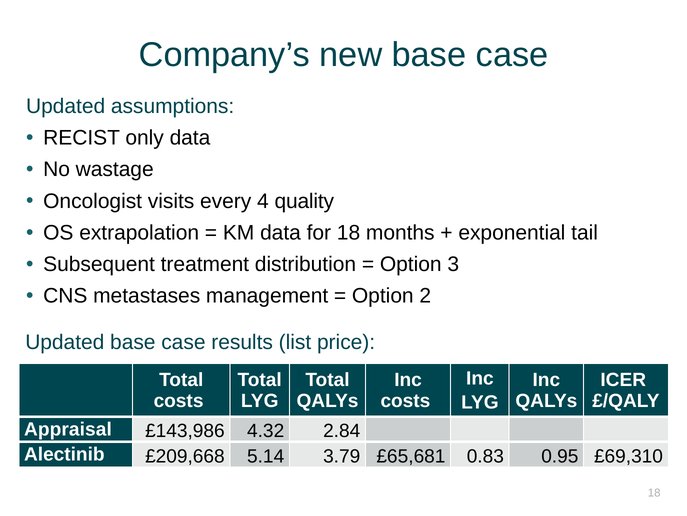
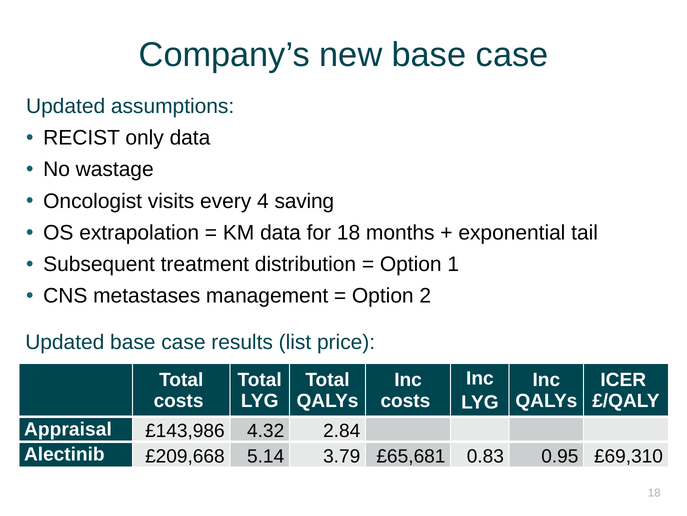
quality: quality -> saving (304, 201)
3: 3 -> 1 (453, 264)
